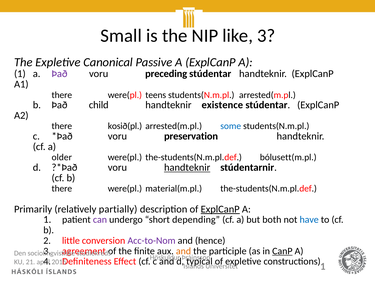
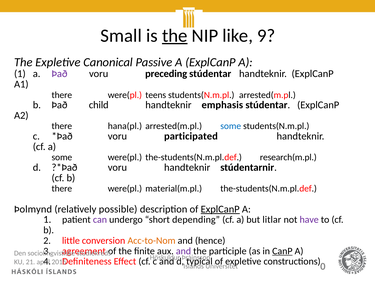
the underline: none -> present (175, 36)
like 3: 3 -> 9 (266, 36)
existence: existence -> emphasis (222, 105)
kosið(pl: kosið(pl -> hana(pl (125, 126)
preservation: preservation -> participated (191, 136)
older: older -> some (62, 158)
bólusett(m.pl: bólusett(m.pl -> research(m.pl (288, 158)
handteknir underline: present -> none (187, 168)
Primarily: Primarily -> Þolmynd (33, 209)
partially: partially -> possible (118, 209)
both: both -> litlar (272, 220)
have colour: blue -> purple (309, 220)
Acc-to-Nom colour: purple -> orange (152, 241)
and colour: orange -> purple (184, 251)
1: 1 -> 0 (323, 267)
